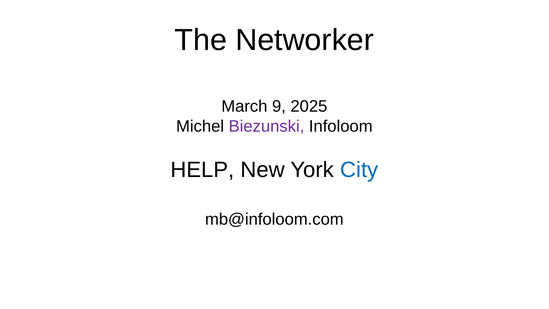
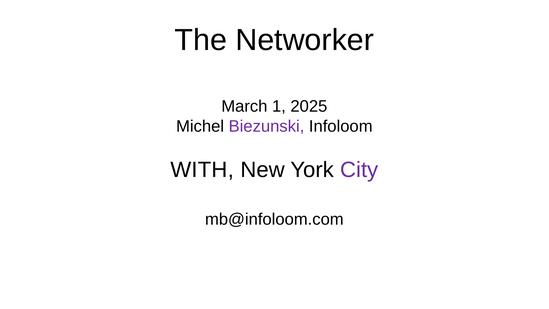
9: 9 -> 1 (279, 106)
HELP: HELP -> WITH (202, 170)
City colour: blue -> purple (359, 170)
